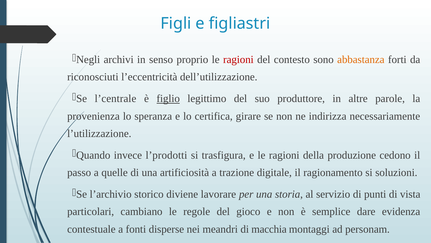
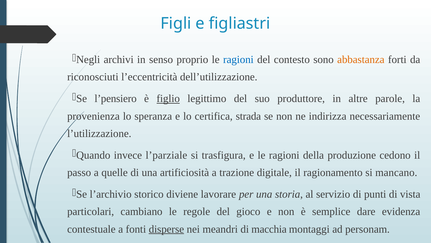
ragioni colour: red -> blue (238, 59)
l’centrale: l’centrale -> l’pensiero (116, 98)
girare: girare -> strada (248, 116)
l’prodotti: l’prodotti -> l’parziale (166, 155)
soluzioni: soluzioni -> mancano (396, 172)
disperse underline: none -> present (166, 229)
